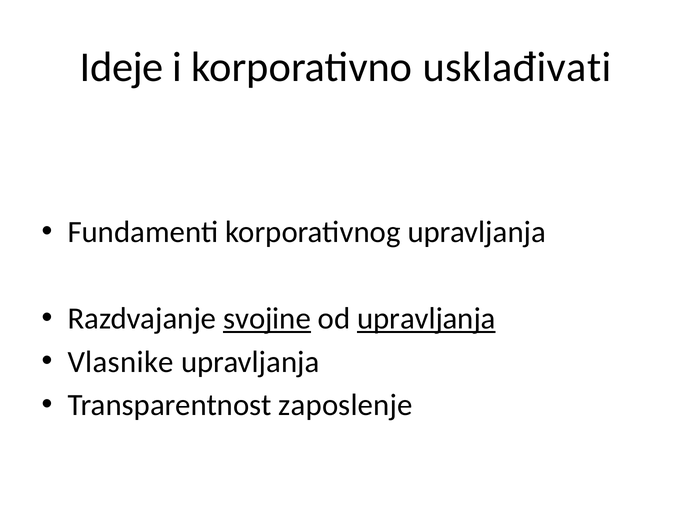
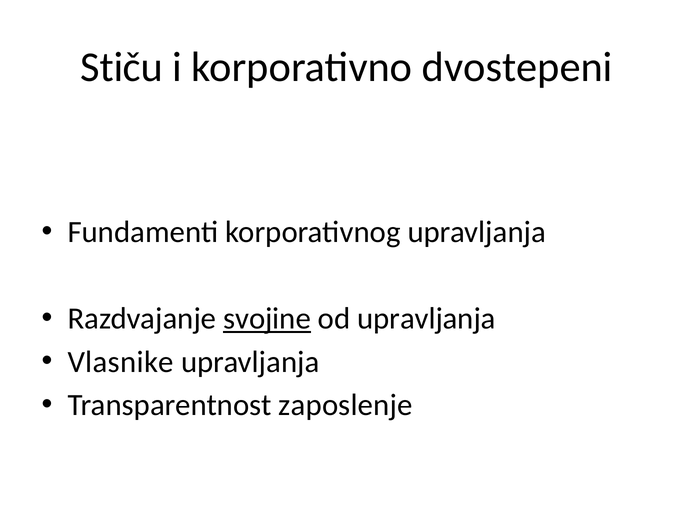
Ideje: Ideje -> Stiču (122, 67)
usklađivati: usklađivati -> dvostepeni (517, 67)
upravljanja underline: present -> none (426, 318)
